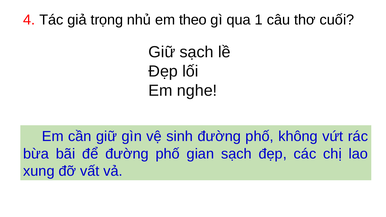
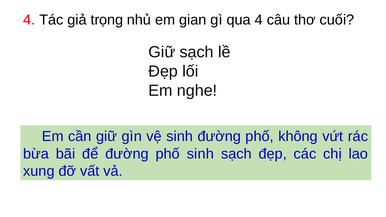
theo: theo -> gian (193, 20)
qua 1: 1 -> 4 (259, 20)
phố gian: gian -> sinh (200, 154)
